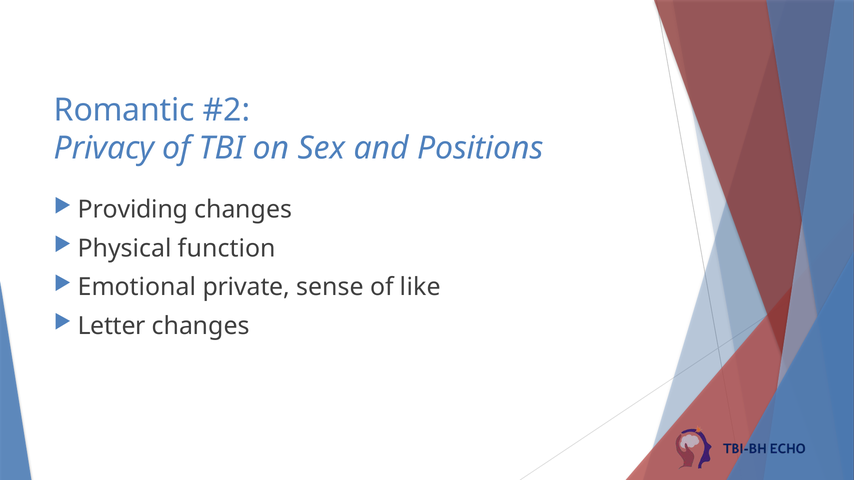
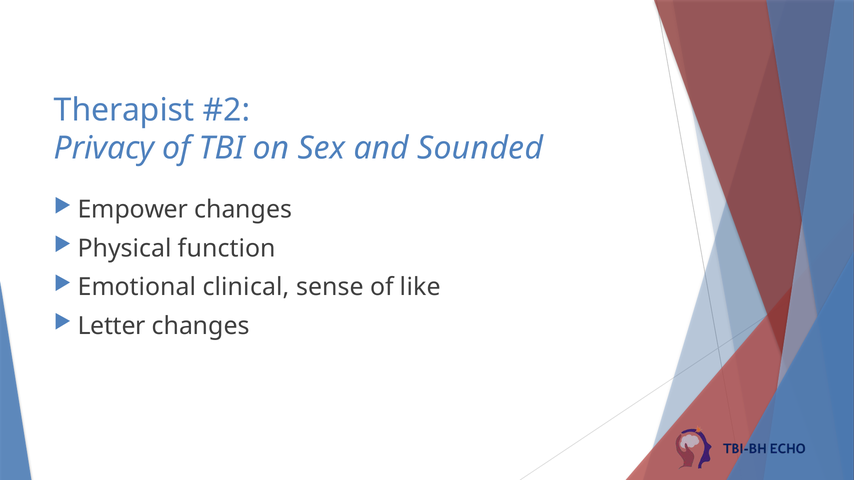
Romantic: Romantic -> Therapist (124, 110)
Positions: Positions -> Sounded (480, 149)
Providing: Providing -> Empower (133, 210)
private: private -> clinical (246, 287)
